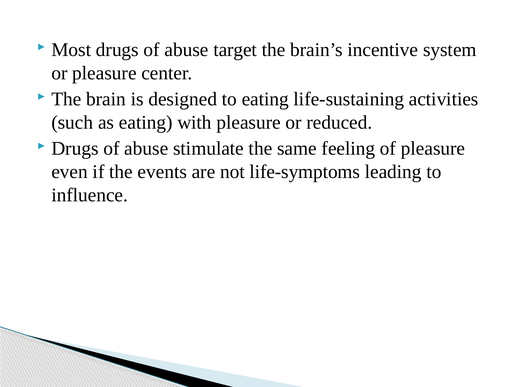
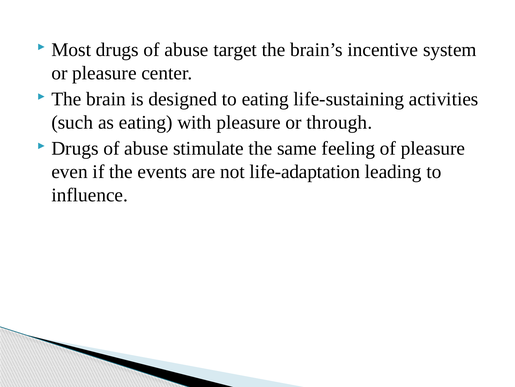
reduced: reduced -> through (339, 122)
life-symptoms: life-symptoms -> life-adaptation (305, 172)
